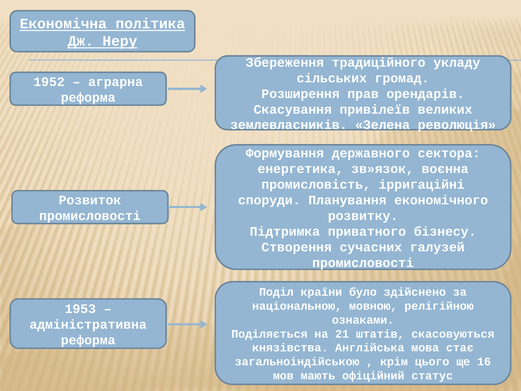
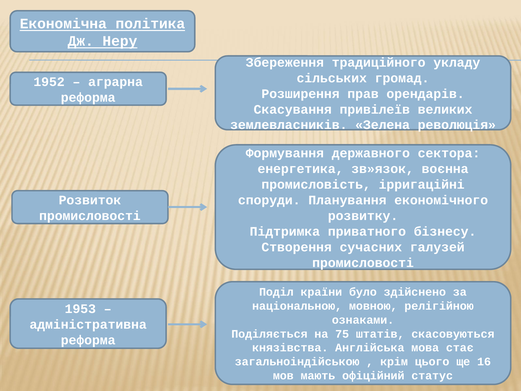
21: 21 -> 75 (342, 334)
